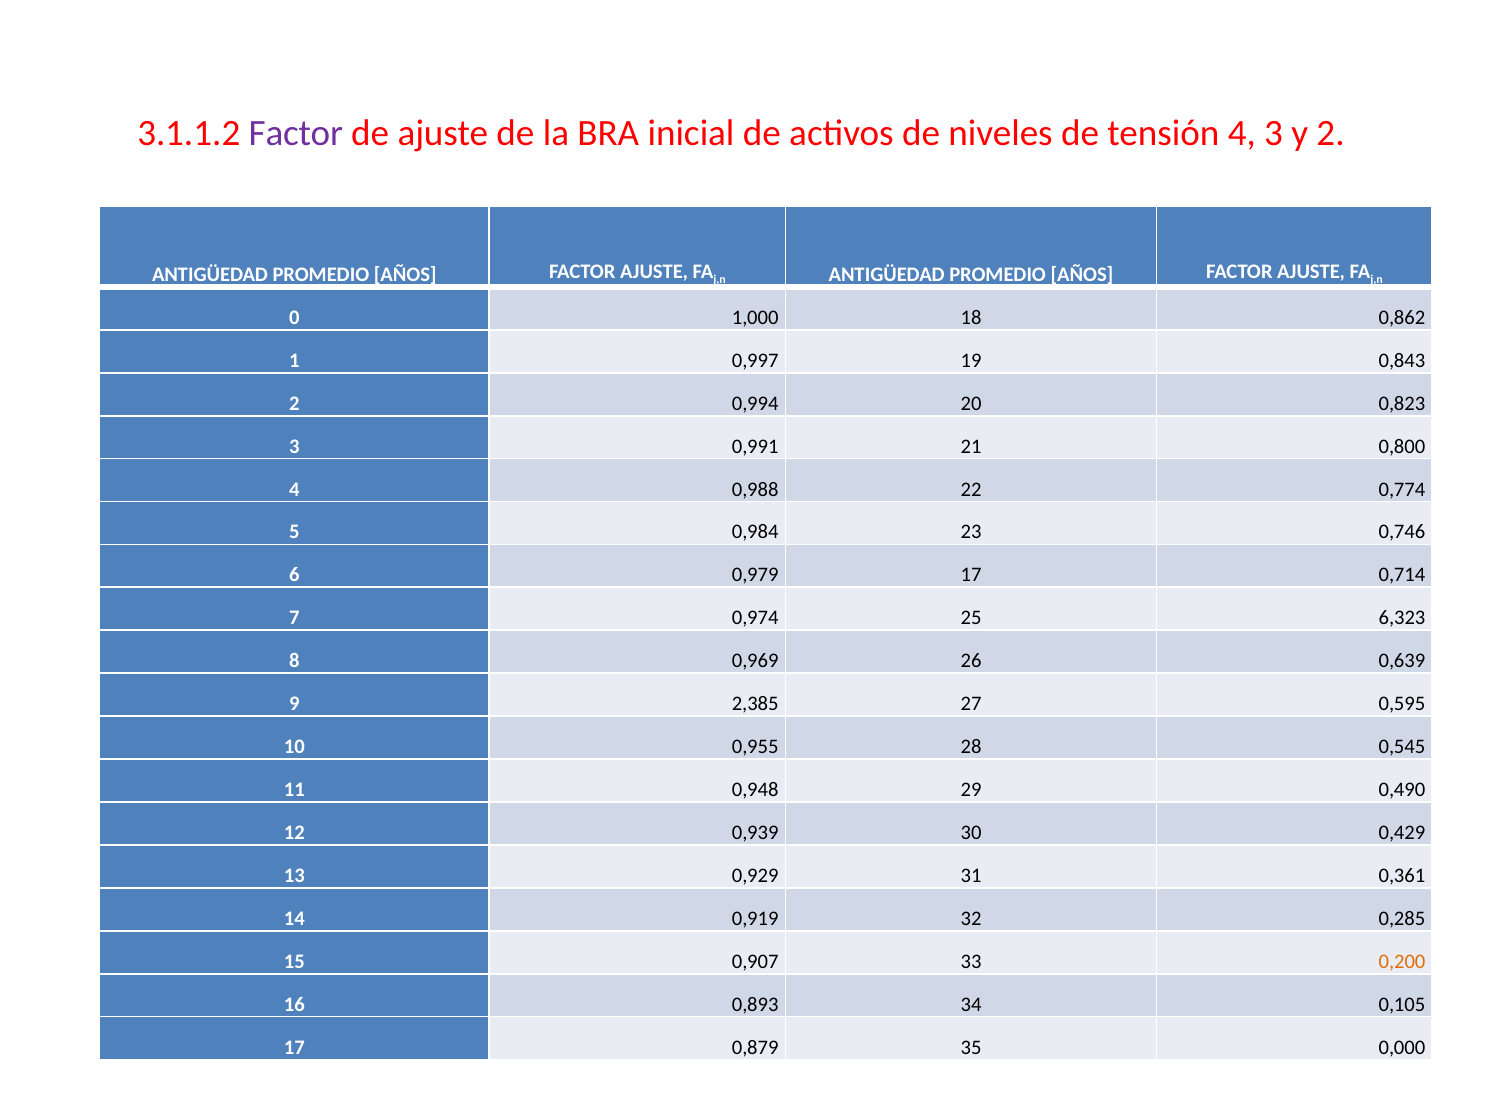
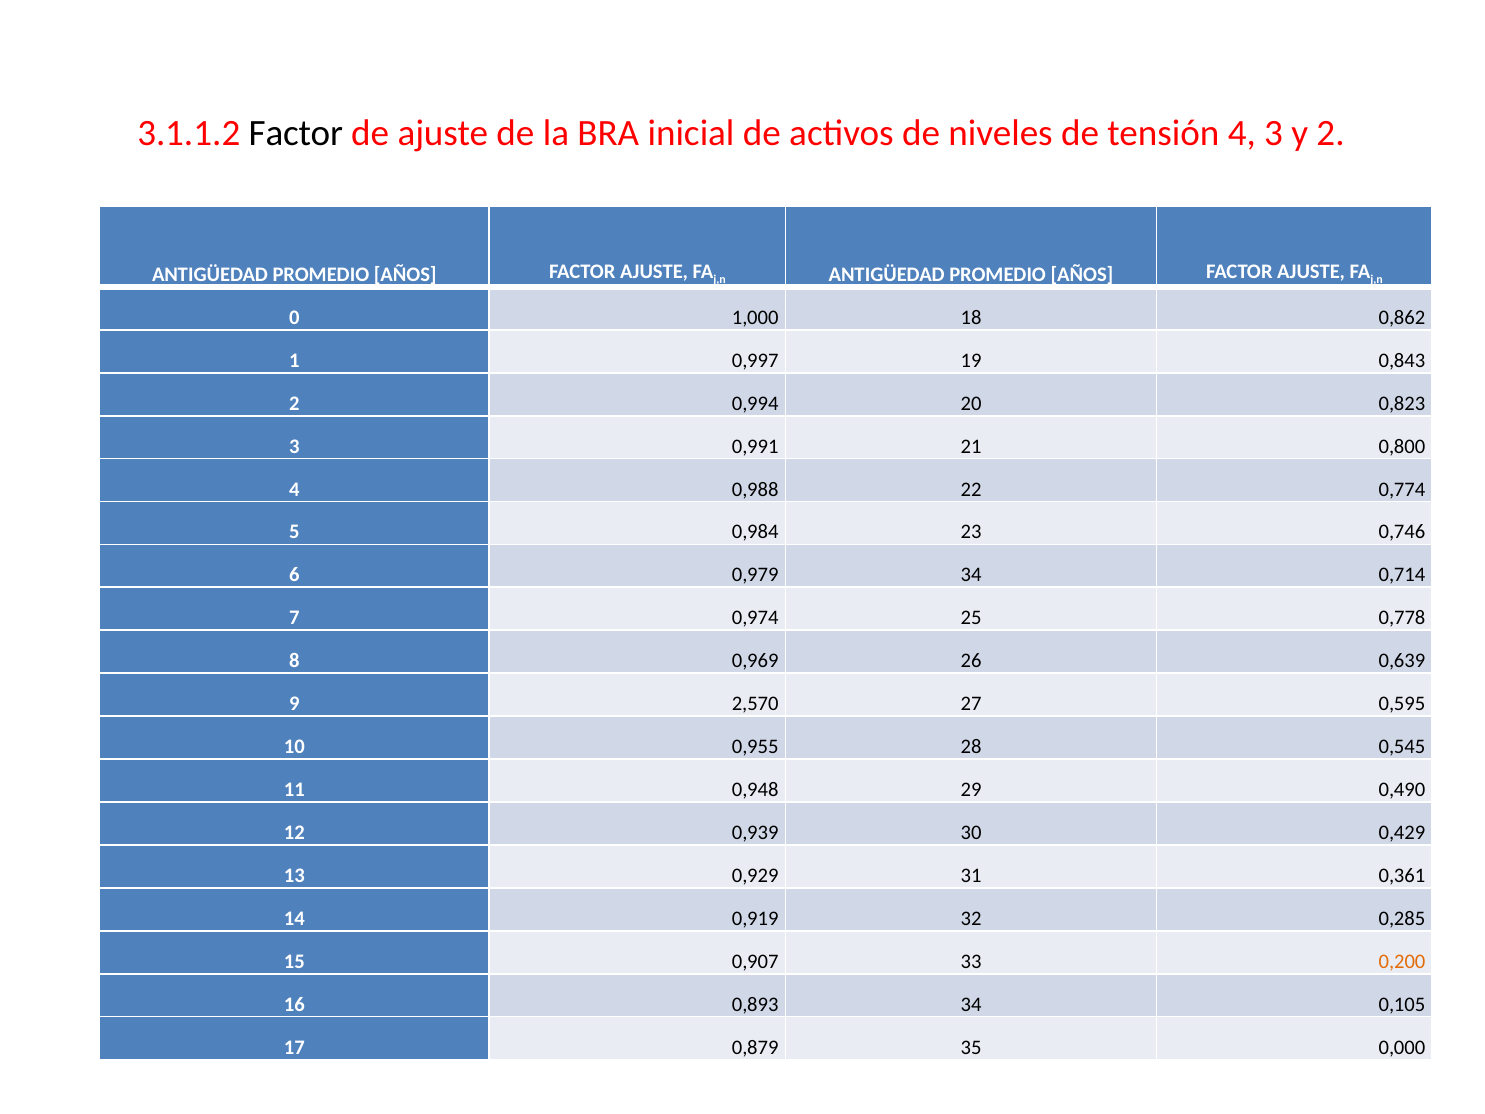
Factor colour: purple -> black (296, 133)
0,979 17: 17 -> 34 (971, 575)
6,323: 6,323 -> 0,778 (1402, 618)
2,385: 2,385 -> 2,570 (755, 704)
